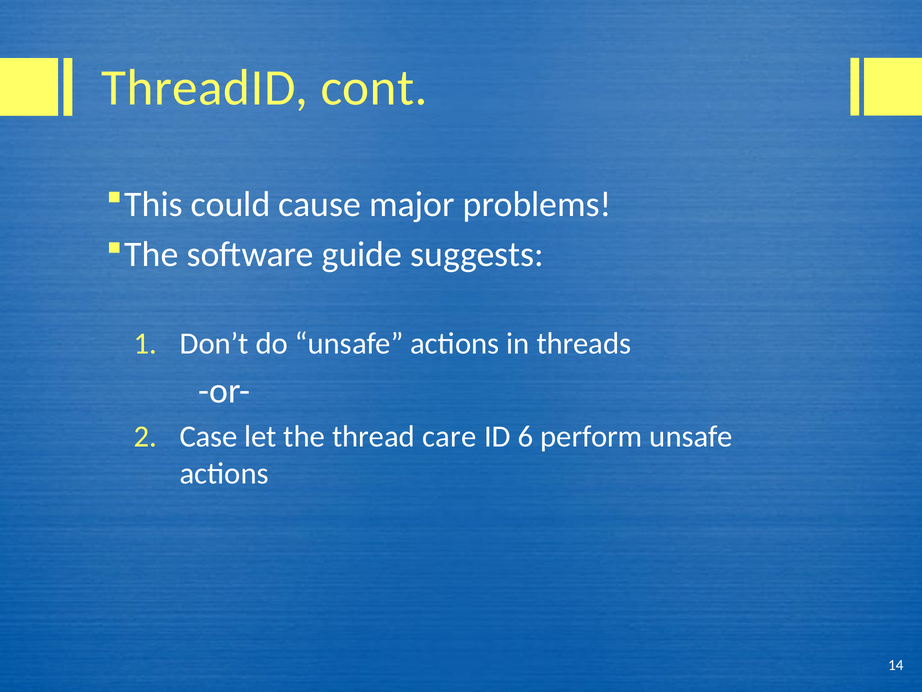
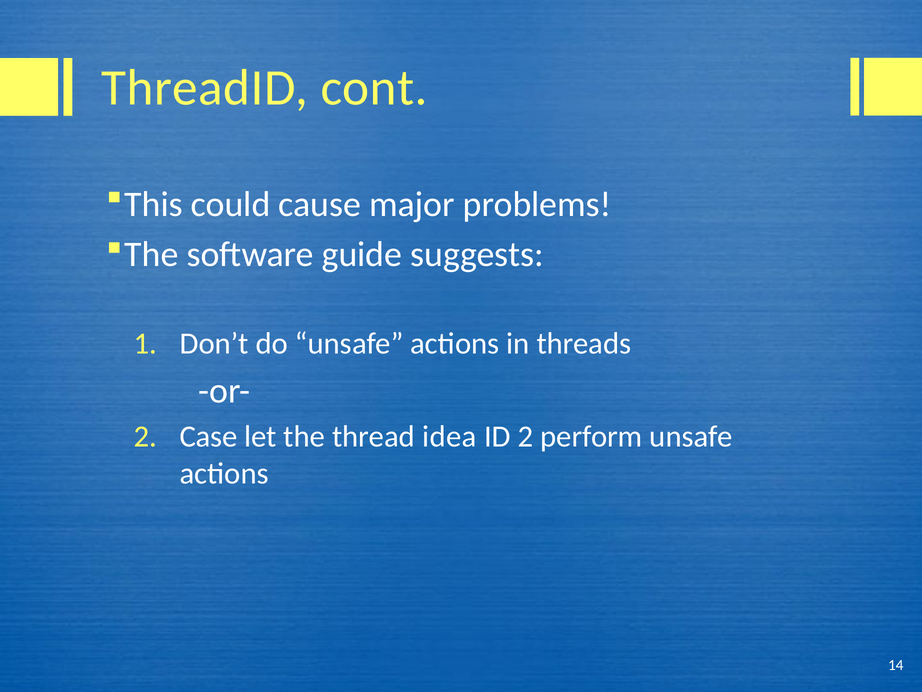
care: care -> idea (449, 436)
ID 6: 6 -> 2 (526, 436)
